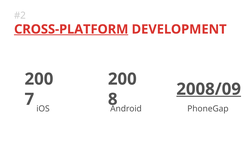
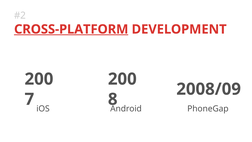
2008/09 underline: present -> none (209, 89)
